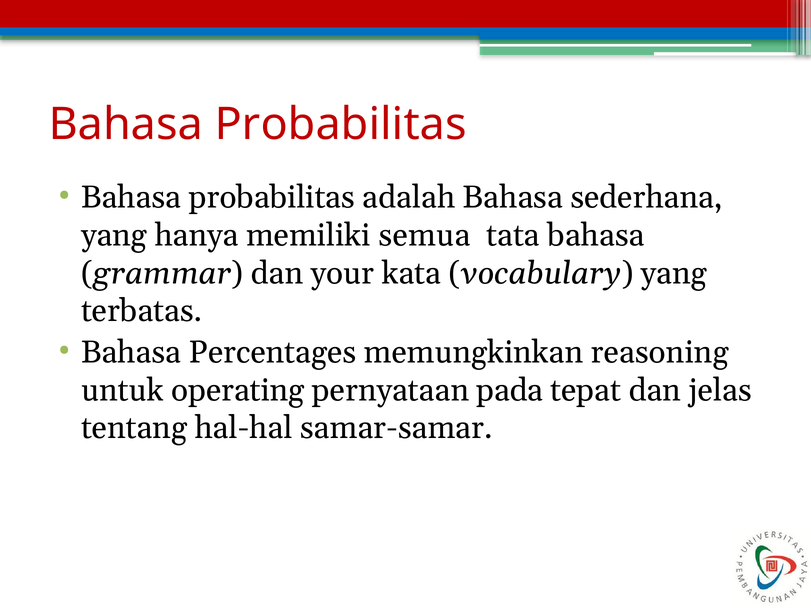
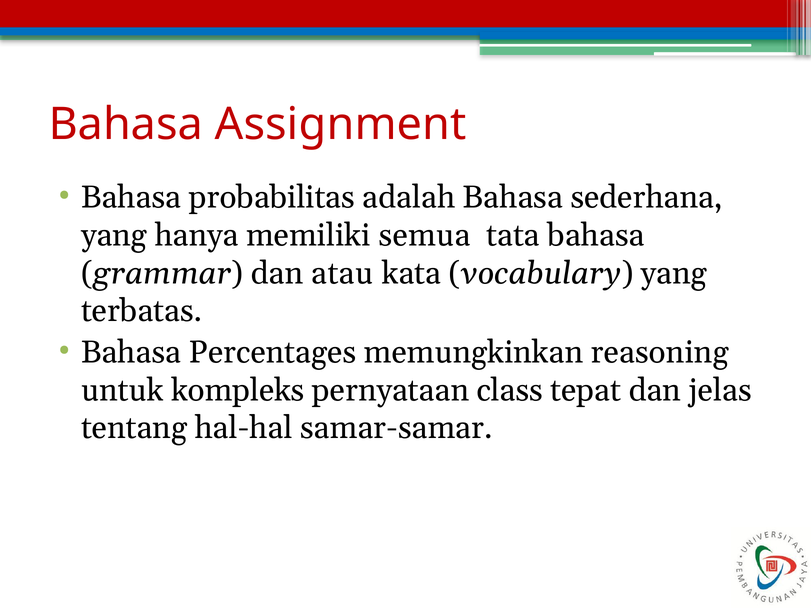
Probabilitas: Probabilitas -> Assignment (341, 125)
your: your -> atau (342, 273)
operating: operating -> kompleks (238, 390)
pada: pada -> class (510, 390)
